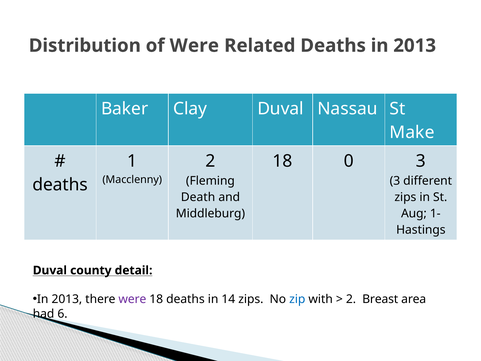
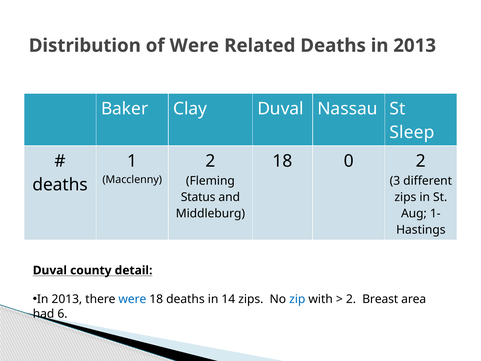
Make: Make -> Sleep (412, 132)
0 3: 3 -> 2 (421, 161)
Death: Death -> Status (198, 197)
were colour: purple -> blue (132, 299)
